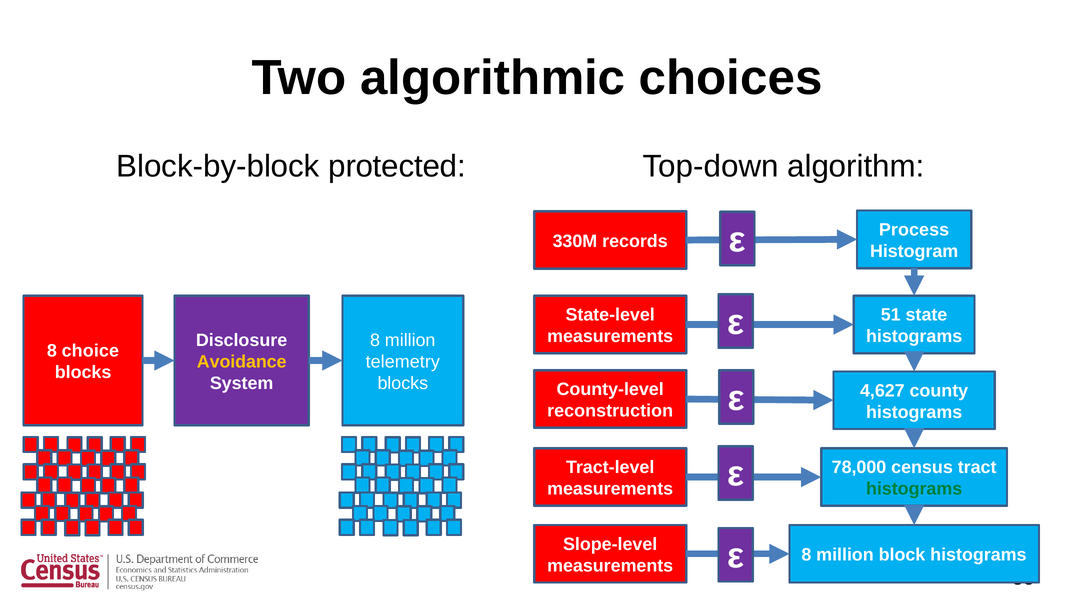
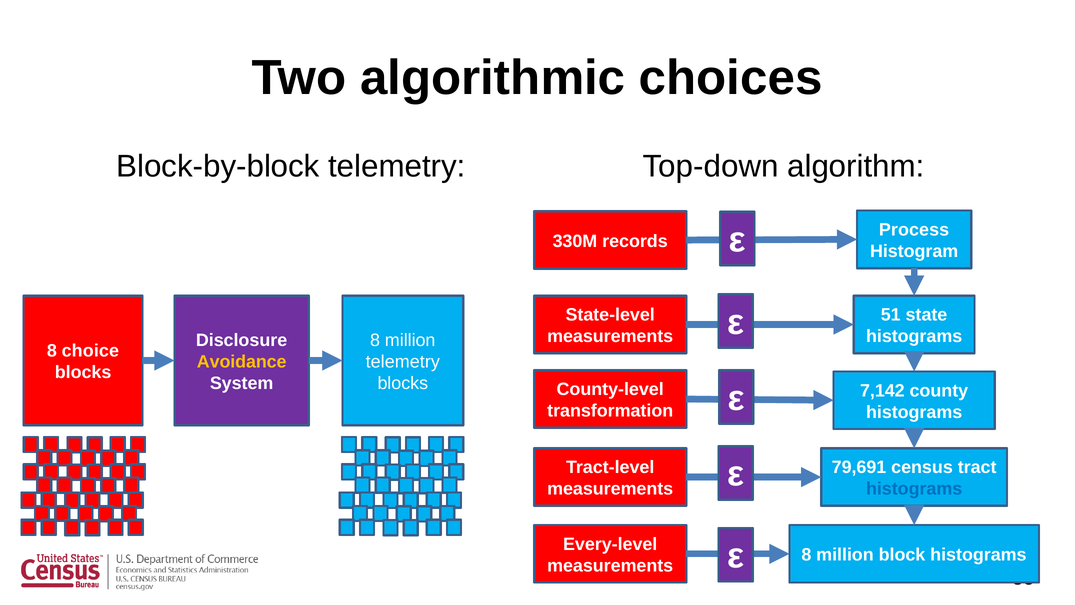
Block-by-block protected: protected -> telemetry (397, 166)
4,627: 4,627 -> 7,142 (882, 391)
reconstruction: reconstruction -> transformation (610, 411)
78,000: 78,000 -> 79,691 (859, 467)
histograms colour: green -> blue (914, 489)
Slope-level: Slope-level -> Every-level (610, 544)
